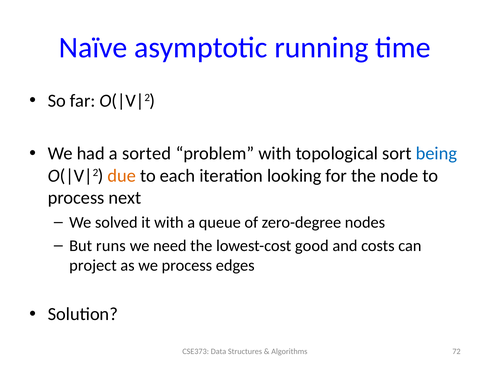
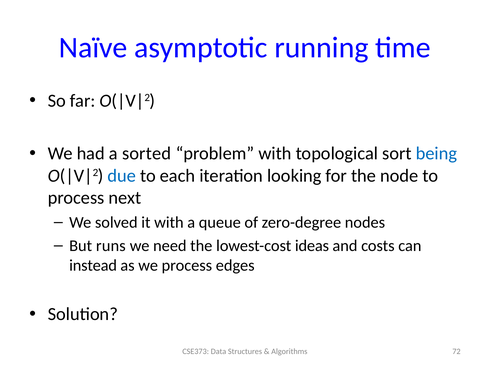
due colour: orange -> blue (122, 175)
good: good -> ideas (312, 245)
project: project -> instead (93, 265)
